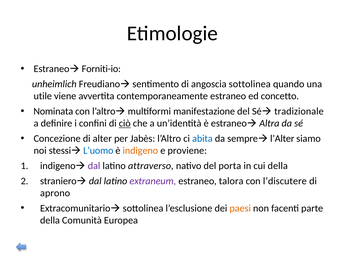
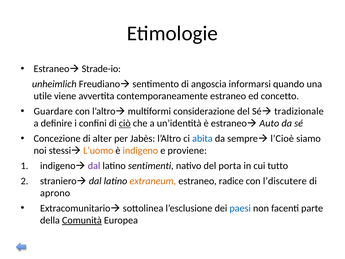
Forniti-io: Forniti-io -> Strade-io (101, 69)
angoscia sottolinea: sottolinea -> informarsi (250, 84)
Nominata: Nominata -> Guardare (53, 111)
manifestazione: manifestazione -> considerazione (204, 111)
Altra: Altra -> Auto (269, 123)
l’Alter: l’Alter -> l’Cioè (282, 138)
L’uomo colour: blue -> orange (98, 151)
attraverso: attraverso -> sentimenti (151, 166)
cui della: della -> tutto (278, 166)
extraneum colour: purple -> orange (153, 181)
talora: talora -> radice (231, 181)
paesi colour: orange -> blue (240, 208)
Comunità underline: none -> present (82, 220)
